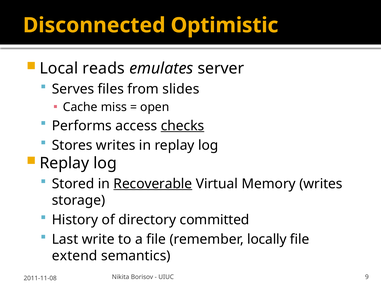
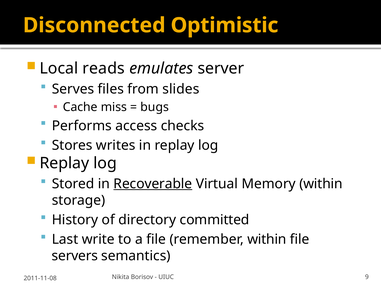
open: open -> bugs (155, 107)
checks underline: present -> none (182, 126)
Memory writes: writes -> within (321, 184)
remember locally: locally -> within (267, 239)
extend: extend -> servers (75, 256)
